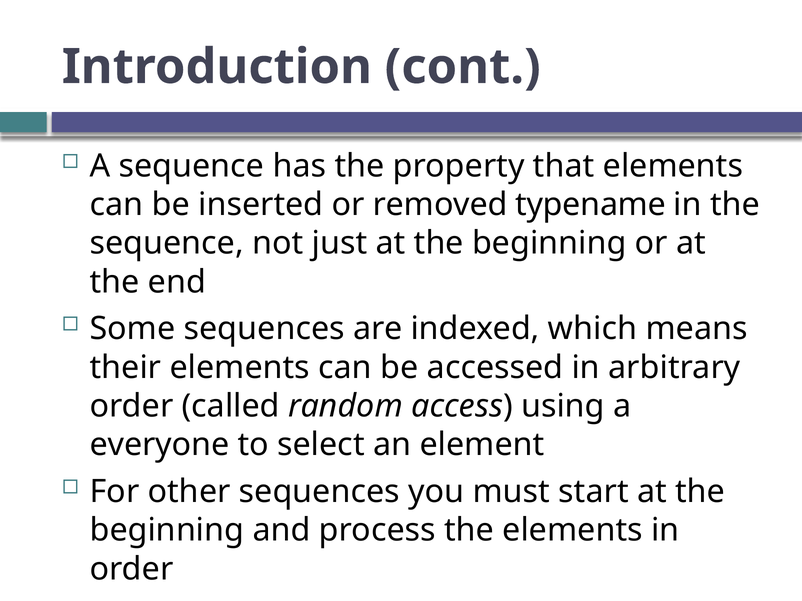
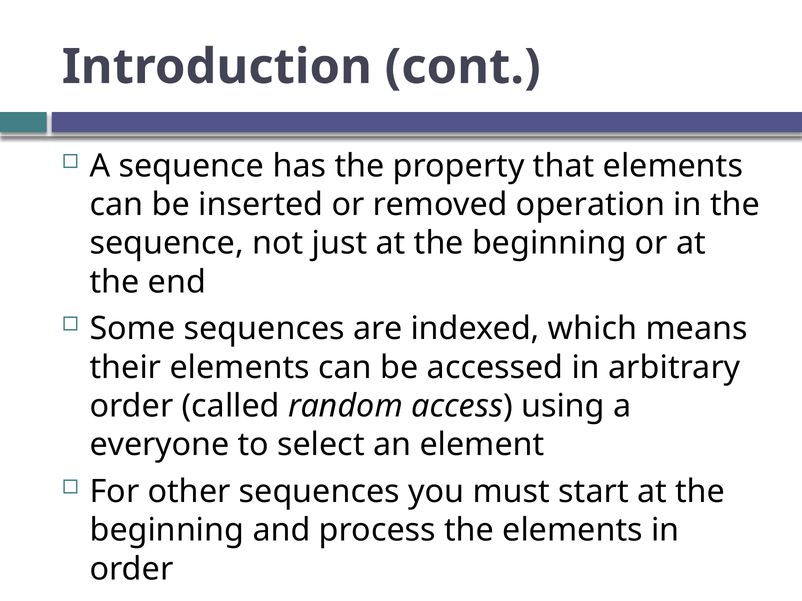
typename: typename -> operation (590, 205)
